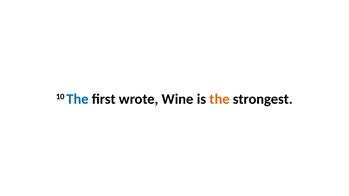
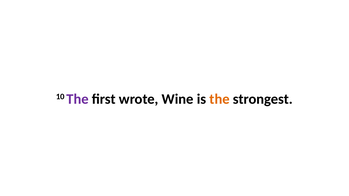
The colour: blue -> purple (78, 99)
